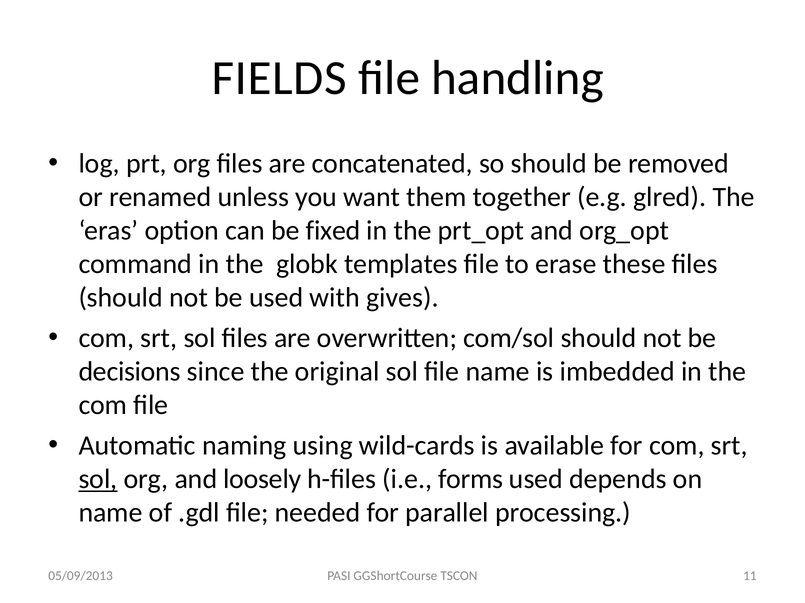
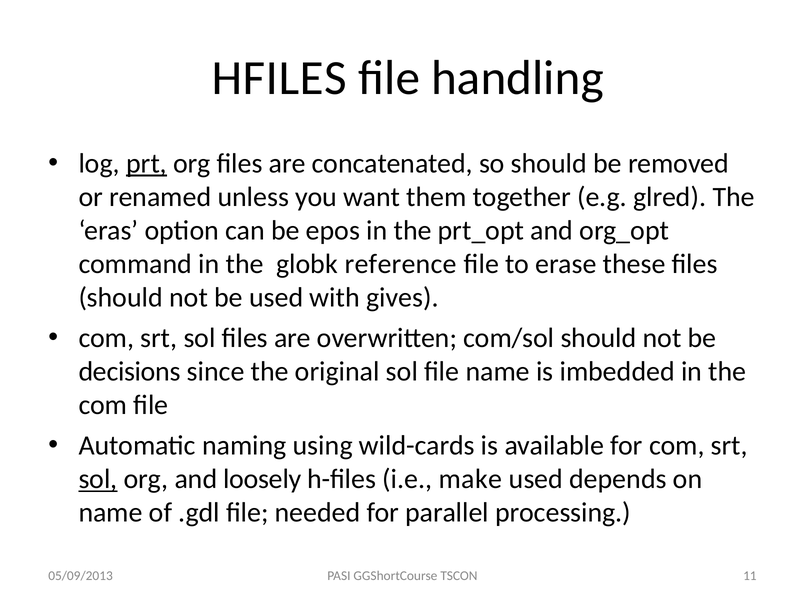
FIELDS: FIELDS -> HFILES (279, 78)
prt underline: none -> present (147, 164)
fixed: fixed -> epos (333, 231)
templates: templates -> reference (401, 264)
forms: forms -> make (470, 480)
